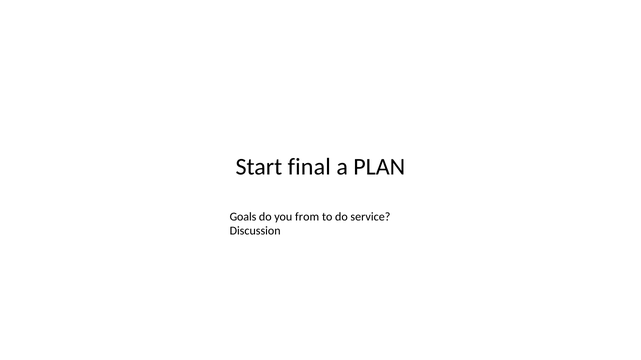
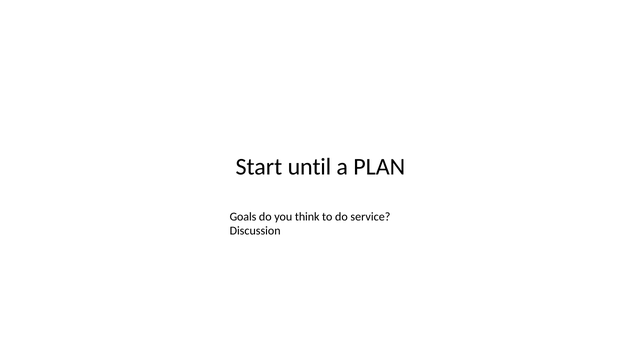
final: final -> until (309, 167)
from: from -> think (307, 217)
